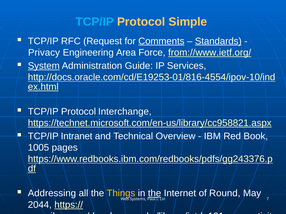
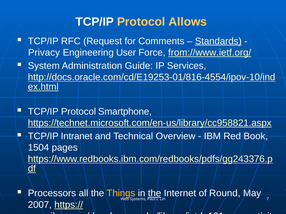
TCP/IP colour: light blue -> white (95, 22)
Simple: Simple -> Allows (188, 22)
Comments underline: present -> none (161, 41)
Area: Area -> User (126, 53)
System underline: present -> none (44, 66)
Interchange: Interchange -> Smartphone (125, 112)
1005: 1005 -> 1504 (38, 148)
Addressing: Addressing -> Processors (52, 194)
2044: 2044 -> 2007 (40, 205)
